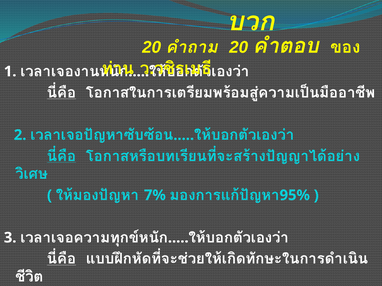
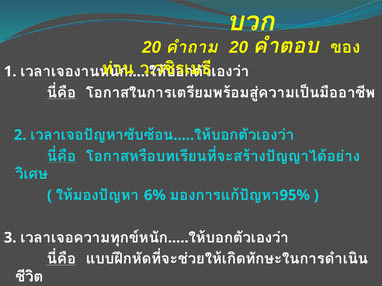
7%: 7% -> 6% (155, 196)
